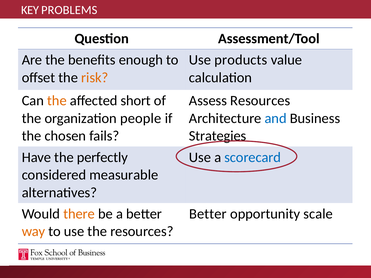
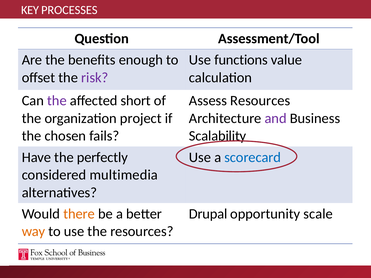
PROBLEMS: PROBLEMS -> PROCESSES (69, 10)
products: products -> functions (241, 60)
risk colour: orange -> purple (95, 78)
the colour: orange -> purple (57, 101)
people: people -> project (141, 118)
and colour: blue -> purple (276, 118)
Strategies: Strategies -> Scalability (218, 136)
measurable: measurable -> multimedia (124, 175)
Better: Better -> Drupal (208, 214)
